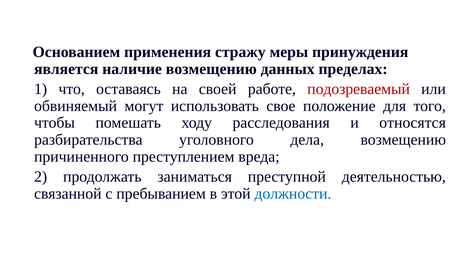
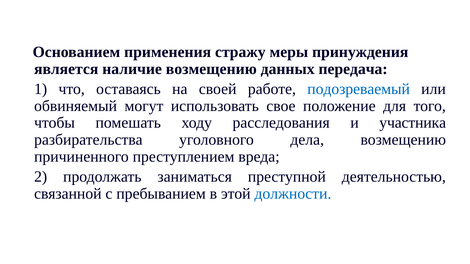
пределах: пределах -> передача (353, 69)
подозреваемый colour: red -> blue (359, 89)
относятся: относятся -> участника (413, 123)
